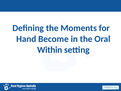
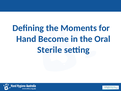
Within: Within -> Sterile (50, 50)
